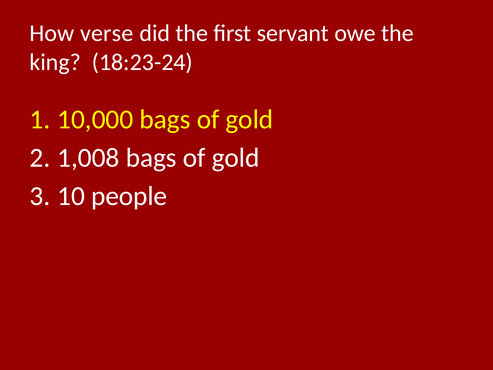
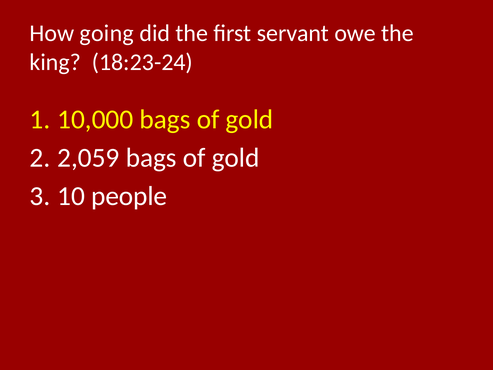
verse: verse -> going (107, 33)
1,008: 1,008 -> 2,059 (88, 158)
